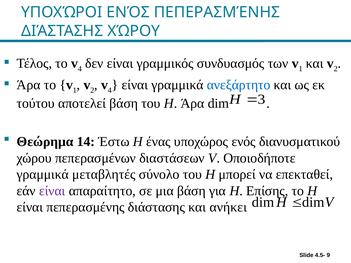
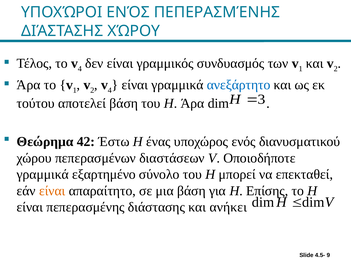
14: 14 -> 42 (86, 142)
μεταβλητές: μεταβλητές -> εξαρτημένο (104, 175)
είναι colour: purple -> orange (52, 191)
